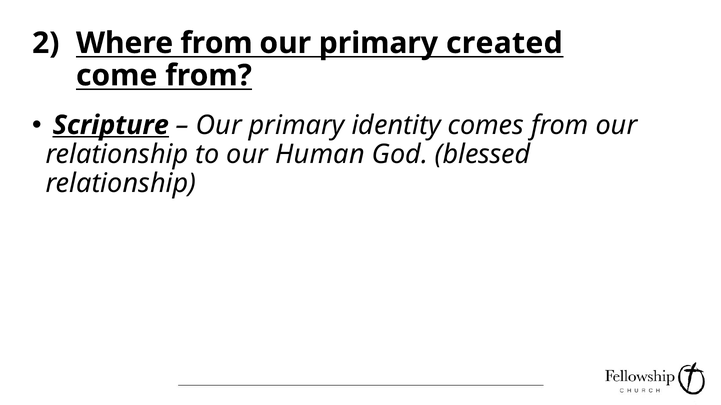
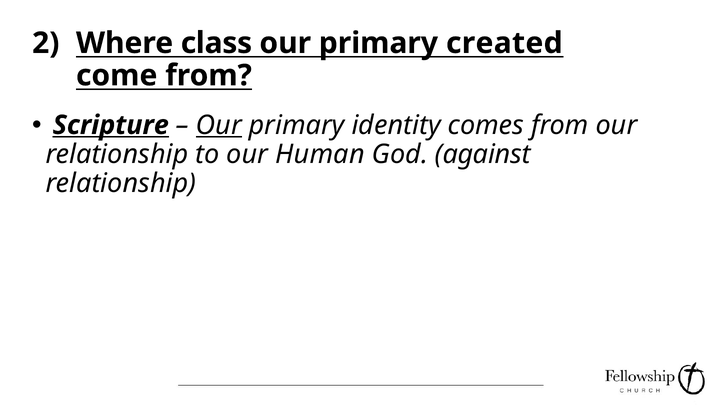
Where from: from -> class (216, 43)
Our underline: none -> present (219, 125)
blessed: blessed -> against (483, 154)
